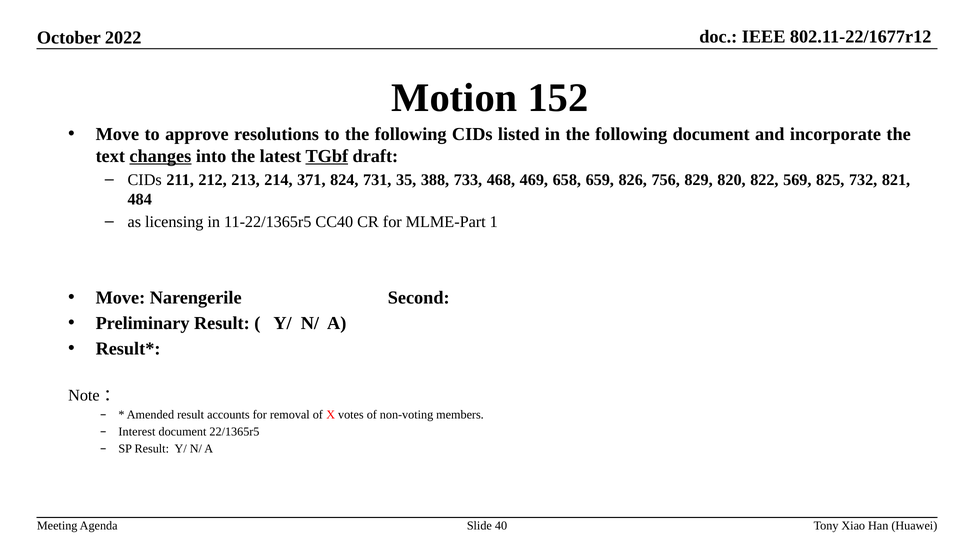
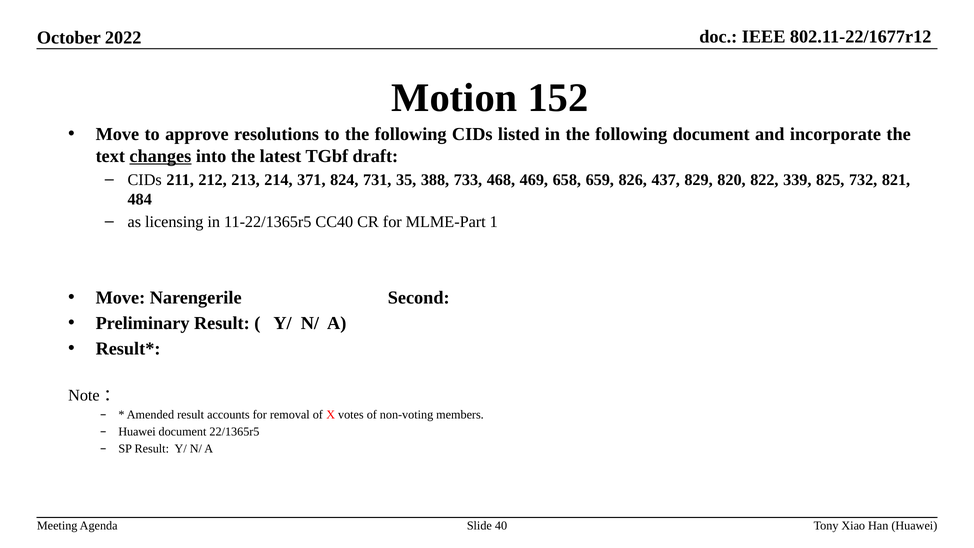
TGbf underline: present -> none (327, 156)
756: 756 -> 437 (666, 180)
569: 569 -> 339 (797, 180)
Interest: Interest -> Huawei (137, 431)
